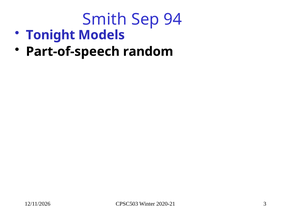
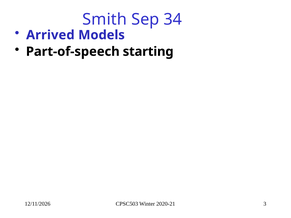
94: 94 -> 34 (173, 19)
Tonight: Tonight -> Arrived (50, 35)
random: random -> starting (148, 52)
